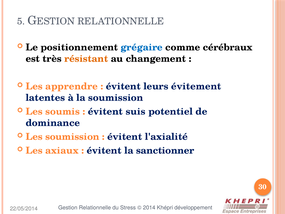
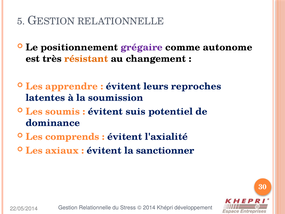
grégaire colour: blue -> purple (142, 47)
cérébraux: cérébraux -> autonome (228, 47)
évitement: évitement -> reproches (196, 86)
Les soumission: soumission -> comprends (72, 137)
